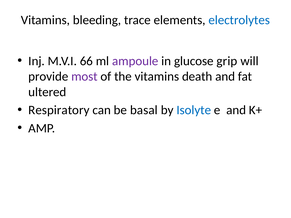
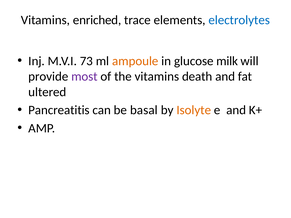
bleeding: bleeding -> enriched (97, 20)
66: 66 -> 73 (86, 61)
ampoule colour: purple -> orange (135, 61)
grip: grip -> milk (227, 61)
Respiratory: Respiratory -> Pancreatitis (59, 110)
Isolyte colour: blue -> orange (194, 110)
